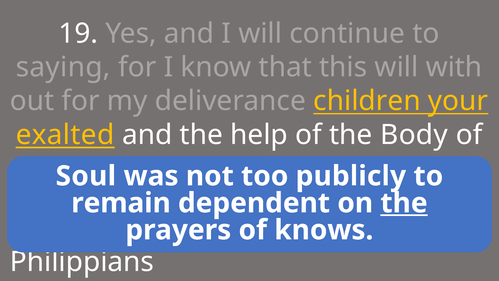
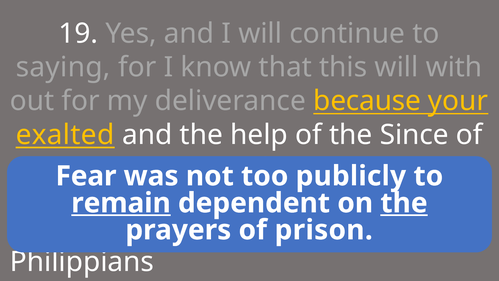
children: children -> because (367, 101)
Body: Body -> Since (414, 135)
Soul: Soul -> Fear (86, 176)
remain underline: none -> present (121, 203)
knows: knows -> prison (324, 230)
